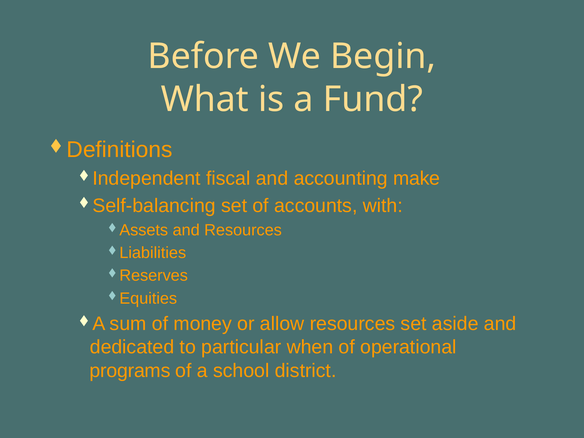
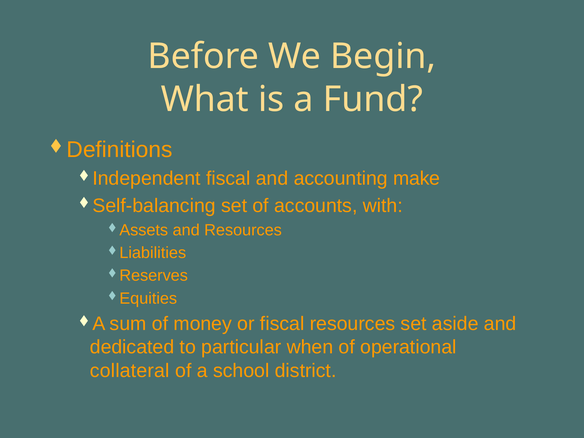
or allow: allow -> fiscal (282, 324)
programs: programs -> collateral (130, 371)
